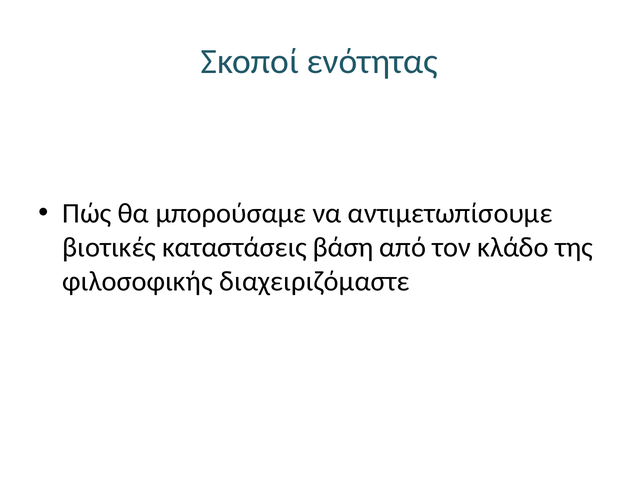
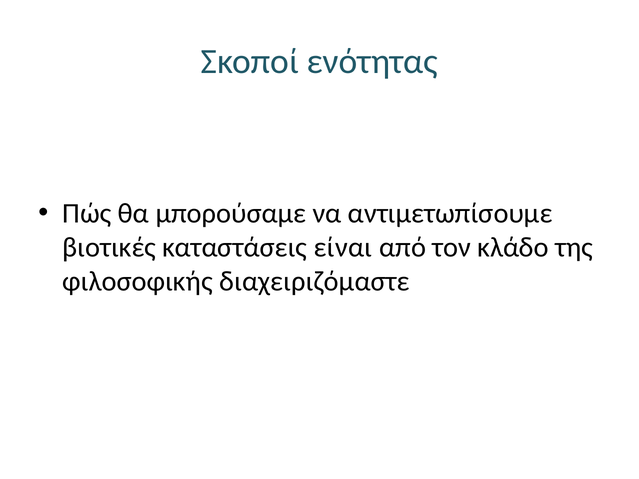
βάση: βάση -> είναι (343, 248)
